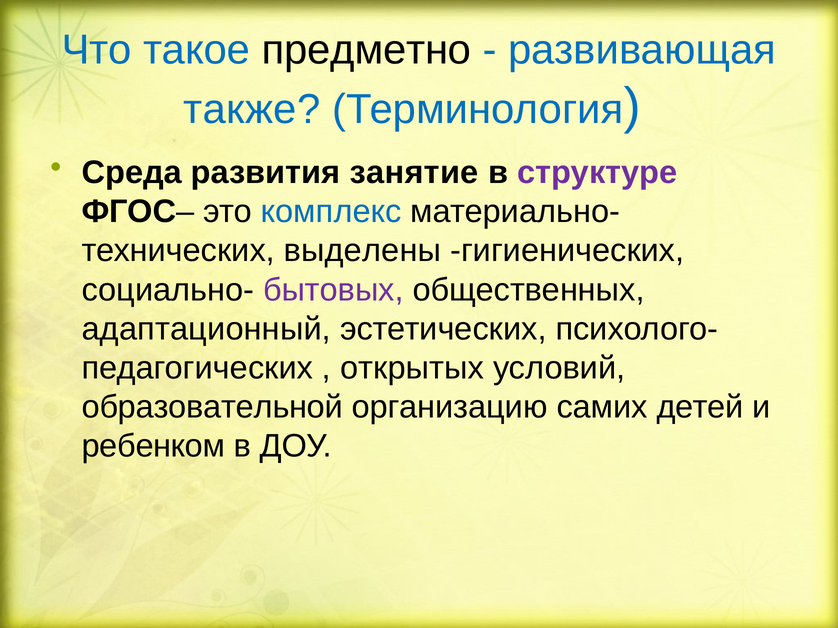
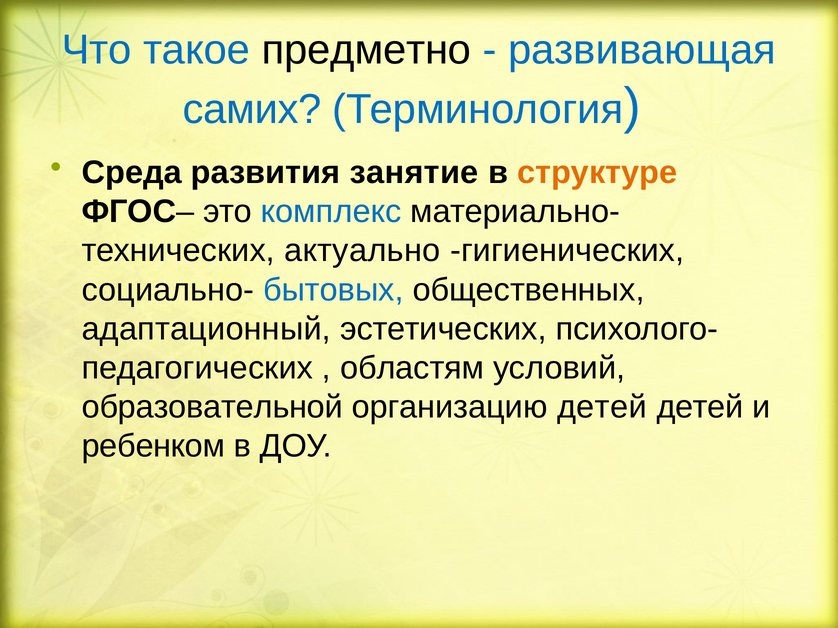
также: также -> самих (252, 109)
структуре colour: purple -> orange (597, 173)
выделены: выделены -> актуально (362, 251)
бытовых colour: purple -> blue (333, 290)
открытых: открытых -> областям (412, 368)
организацию самих: самих -> детей (602, 407)
